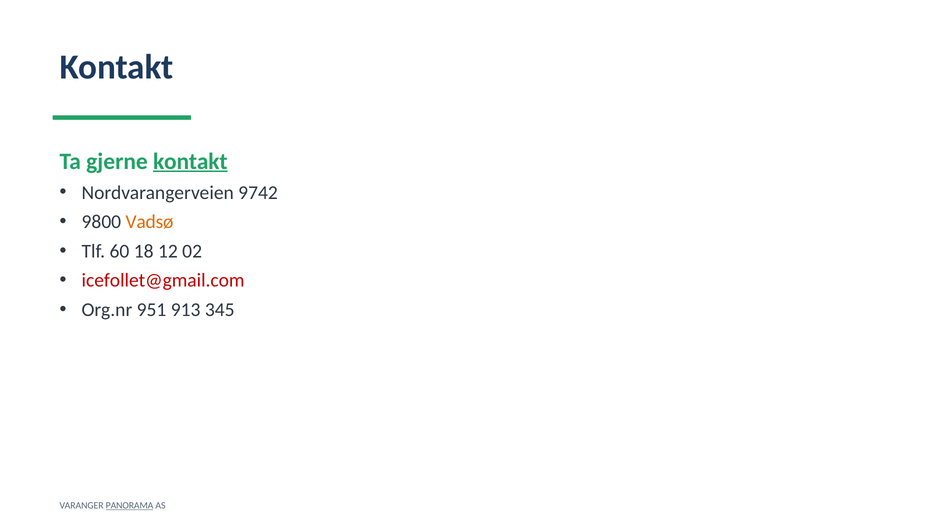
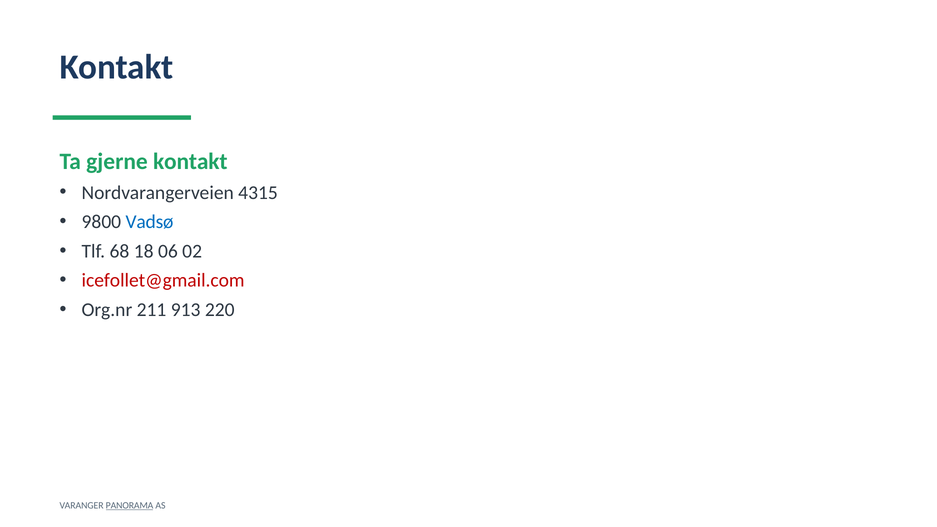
kontakt underline: present -> none (190, 161)
9742: 9742 -> 4315 (258, 193)
Vadsø colour: orange -> blue (150, 222)
60: 60 -> 68 (119, 251)
12: 12 -> 06 (168, 251)
951: 951 -> 211 (151, 310)
345: 345 -> 220 (220, 310)
